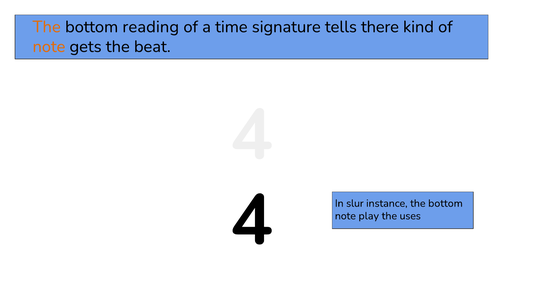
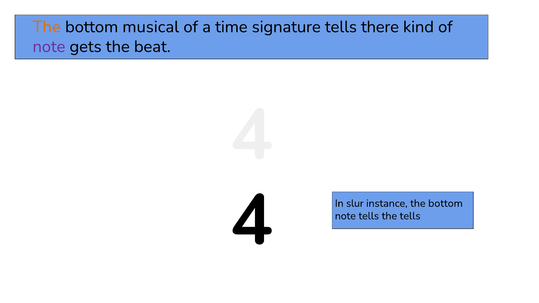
reading: reading -> musical (151, 27)
note colour: orange -> purple (49, 47)
note play: play -> tells (369, 216)
the uses: uses -> tells (410, 216)
